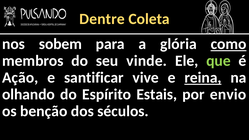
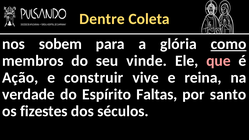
que colour: light green -> pink (218, 61)
santificar: santificar -> construir (94, 78)
reina underline: present -> none (203, 78)
olhando: olhando -> verdade (28, 94)
Estais: Estais -> Faltas (157, 94)
envio: envio -> santo (228, 94)
benção: benção -> fizestes (44, 111)
